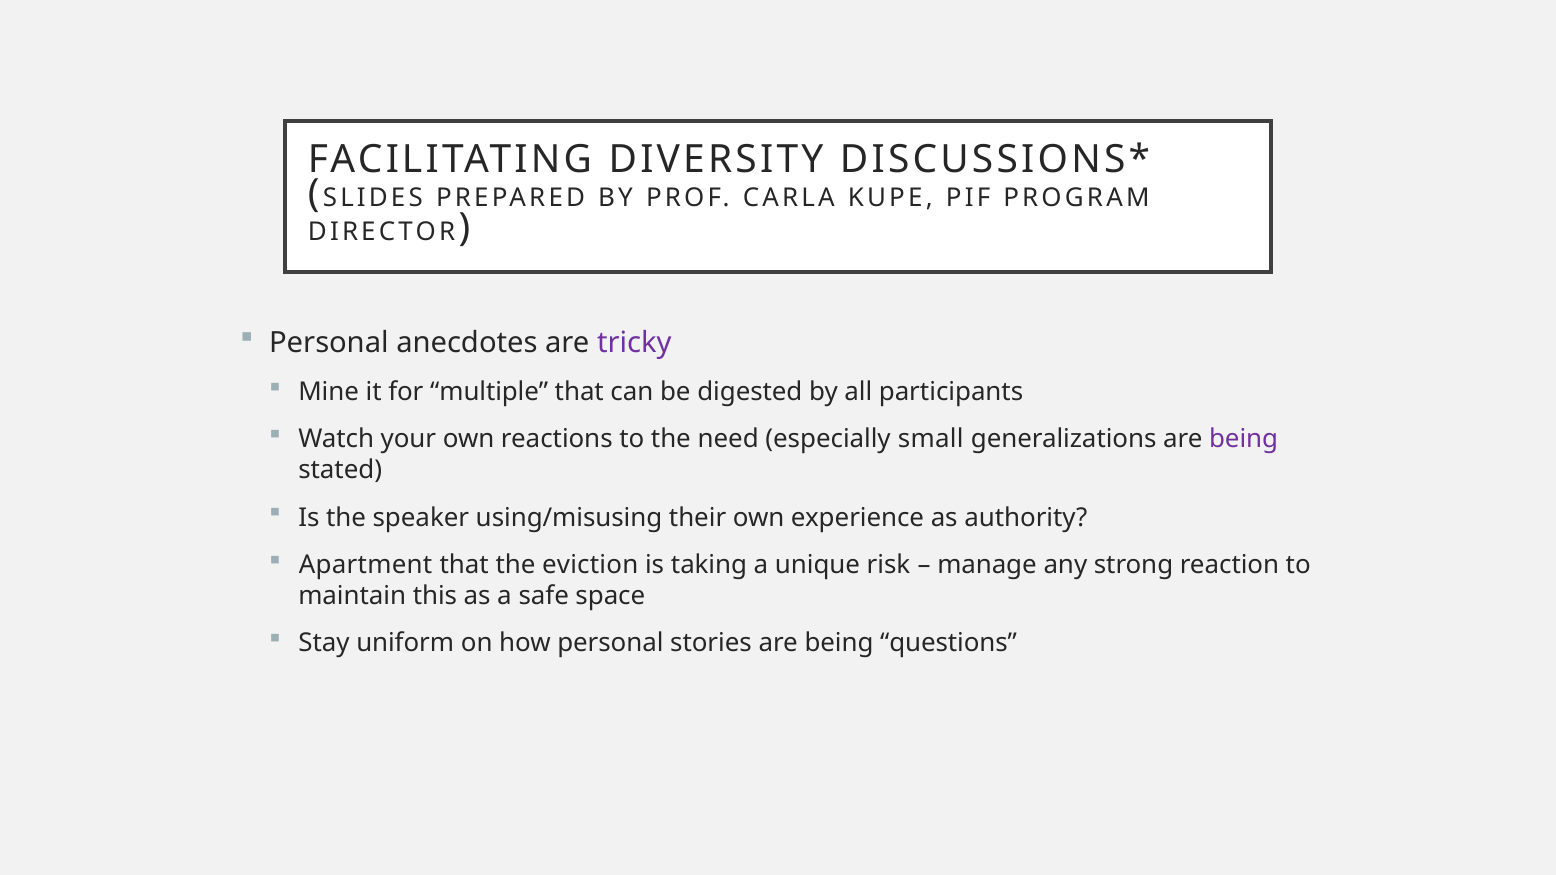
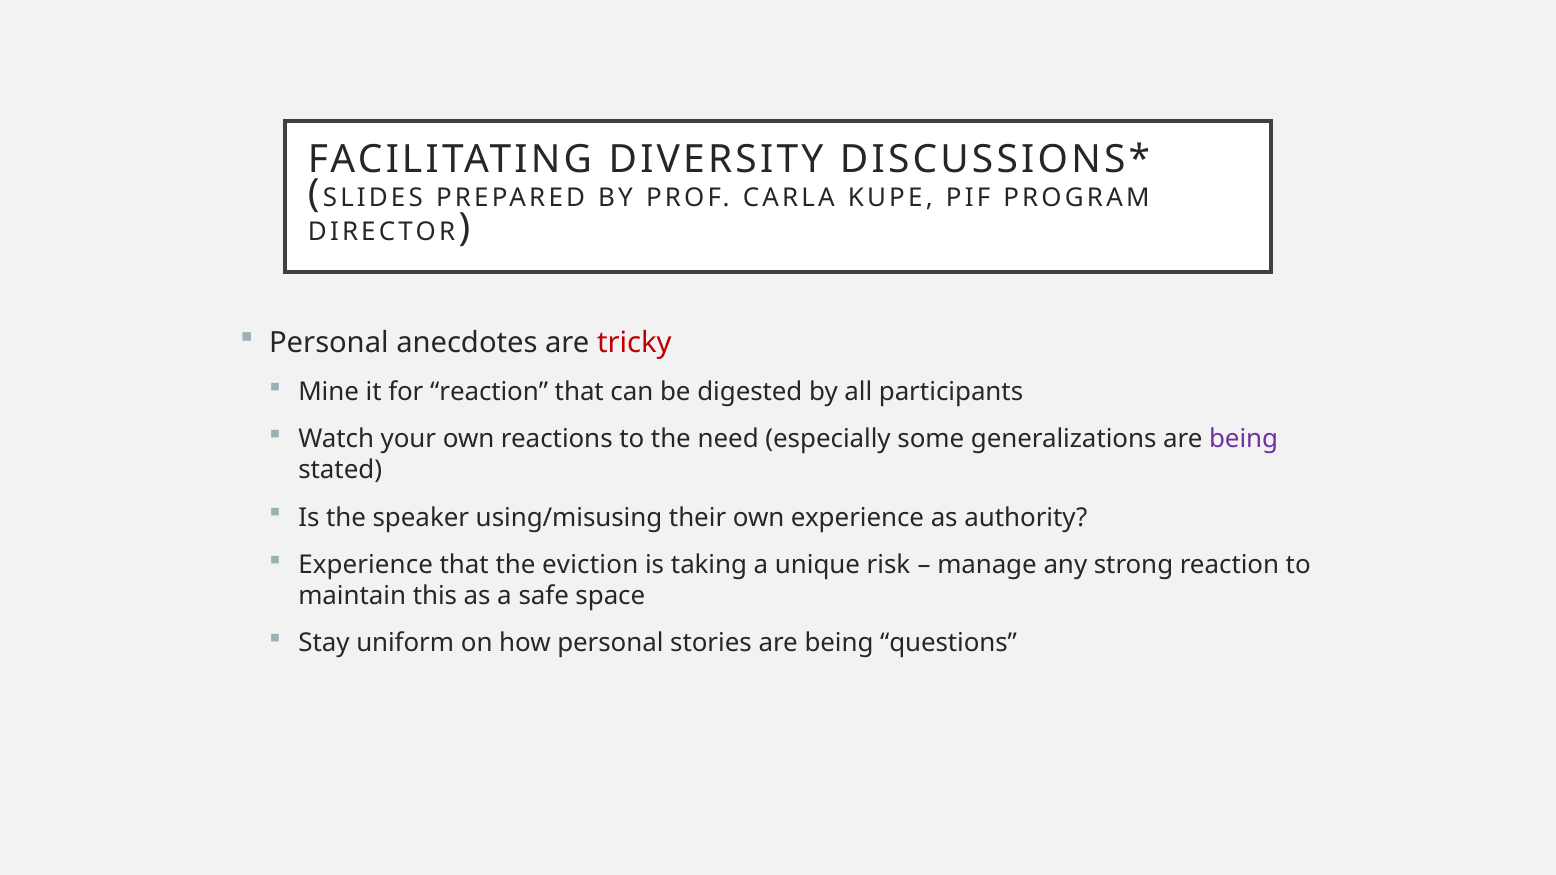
tricky colour: purple -> red (634, 343)
for multiple: multiple -> reaction (489, 392)
small: small -> some (931, 439)
Apartment: Apartment -> Experience (366, 565)
